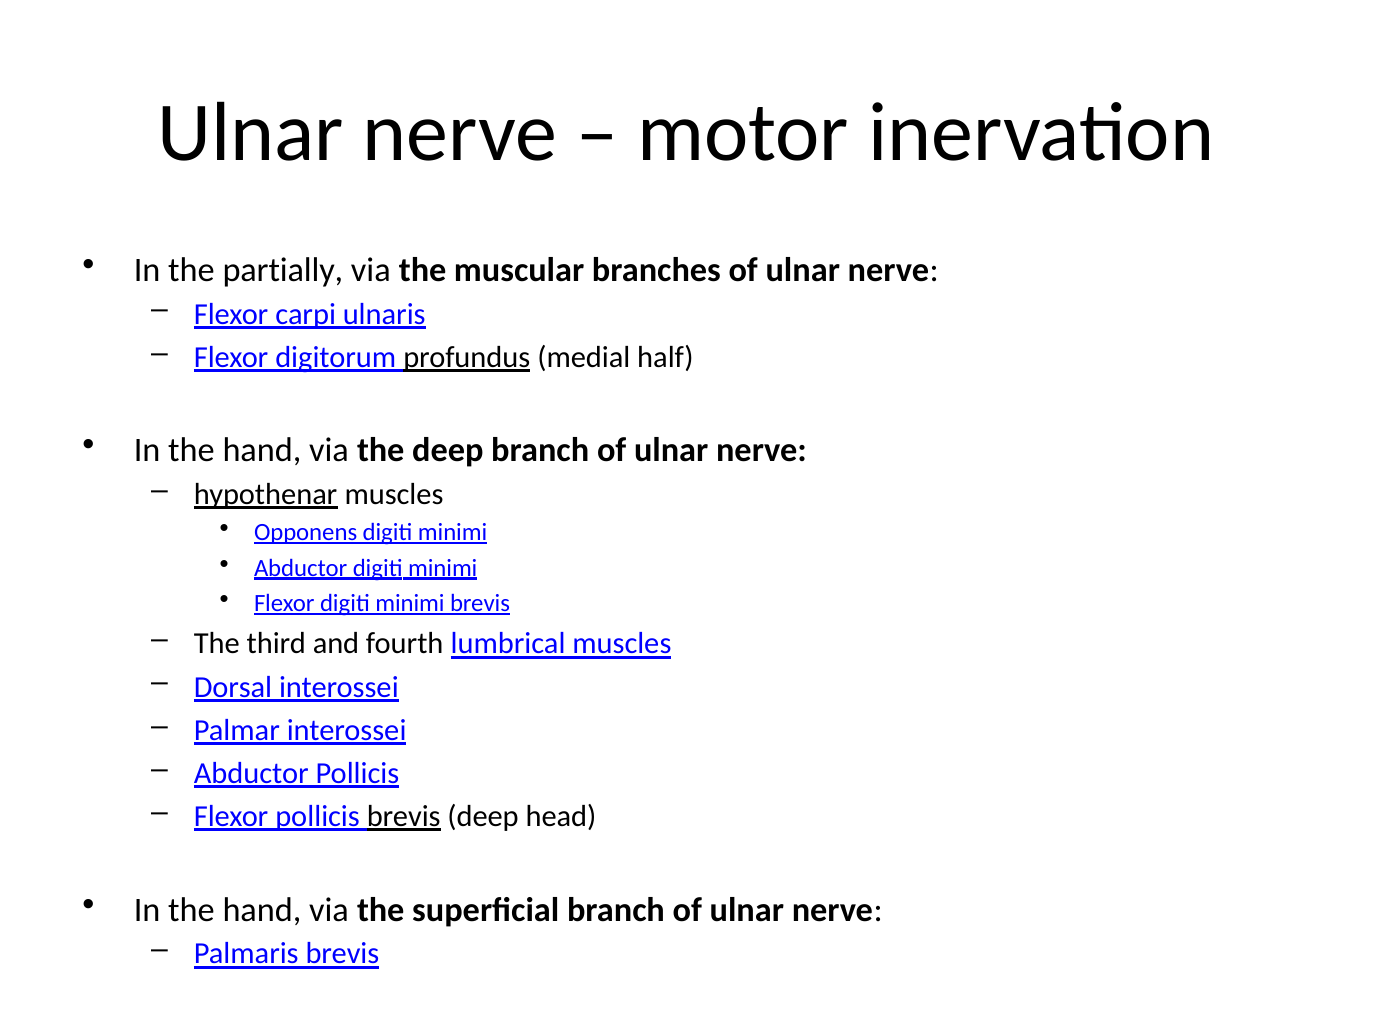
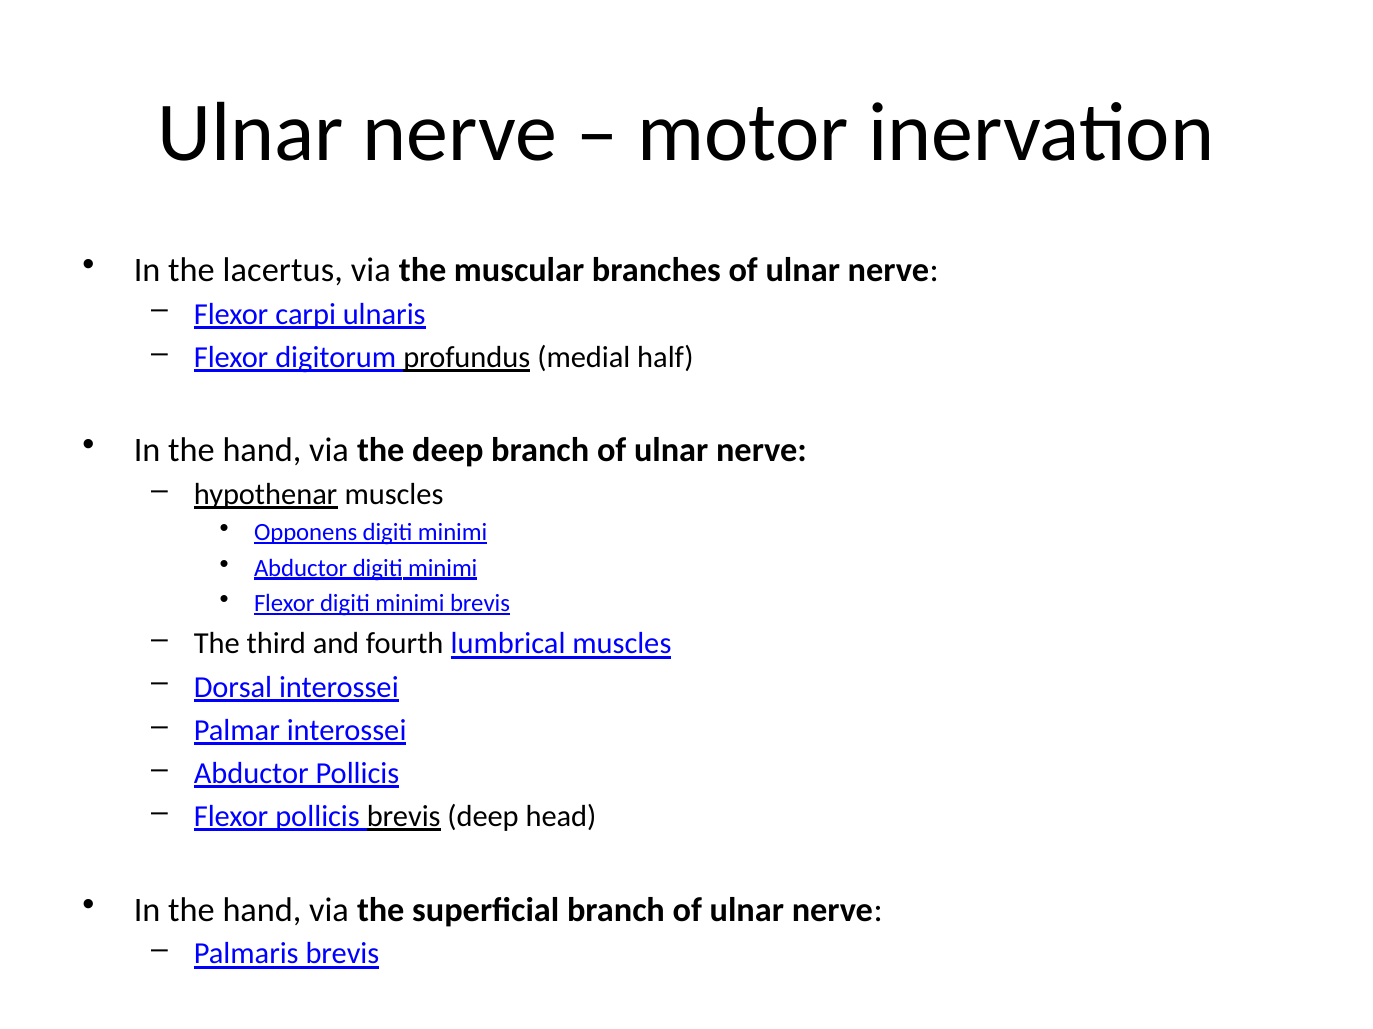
partially: partially -> lacertus (283, 270)
